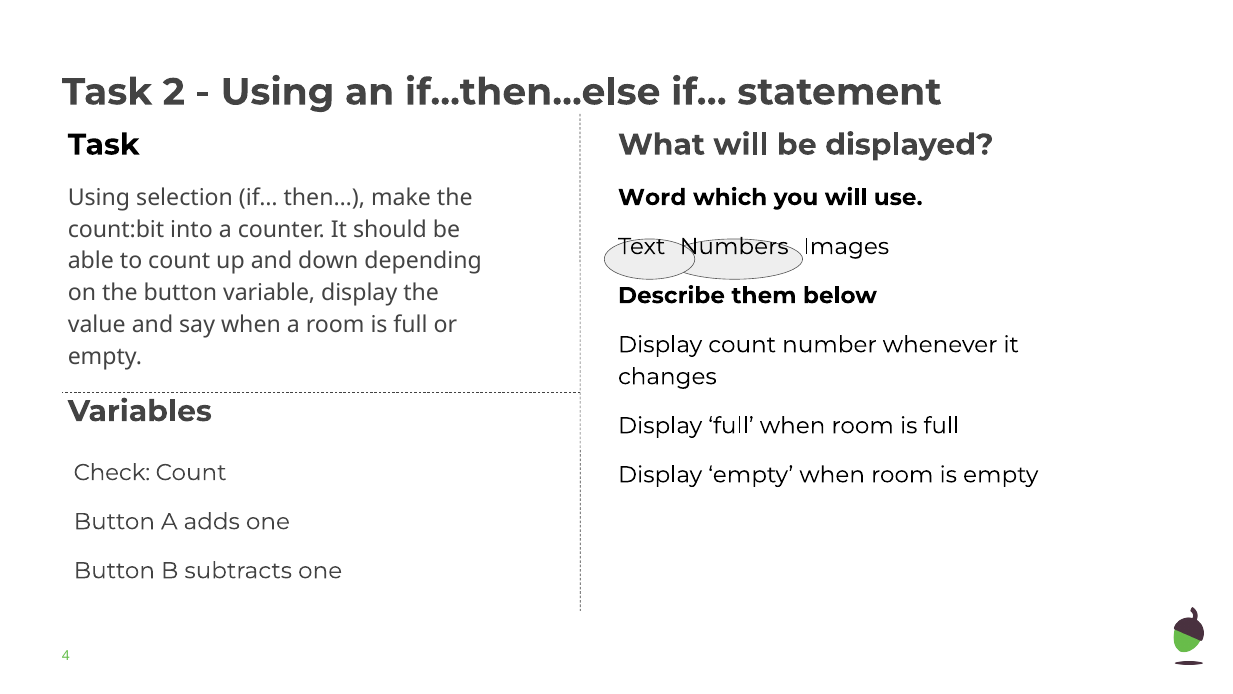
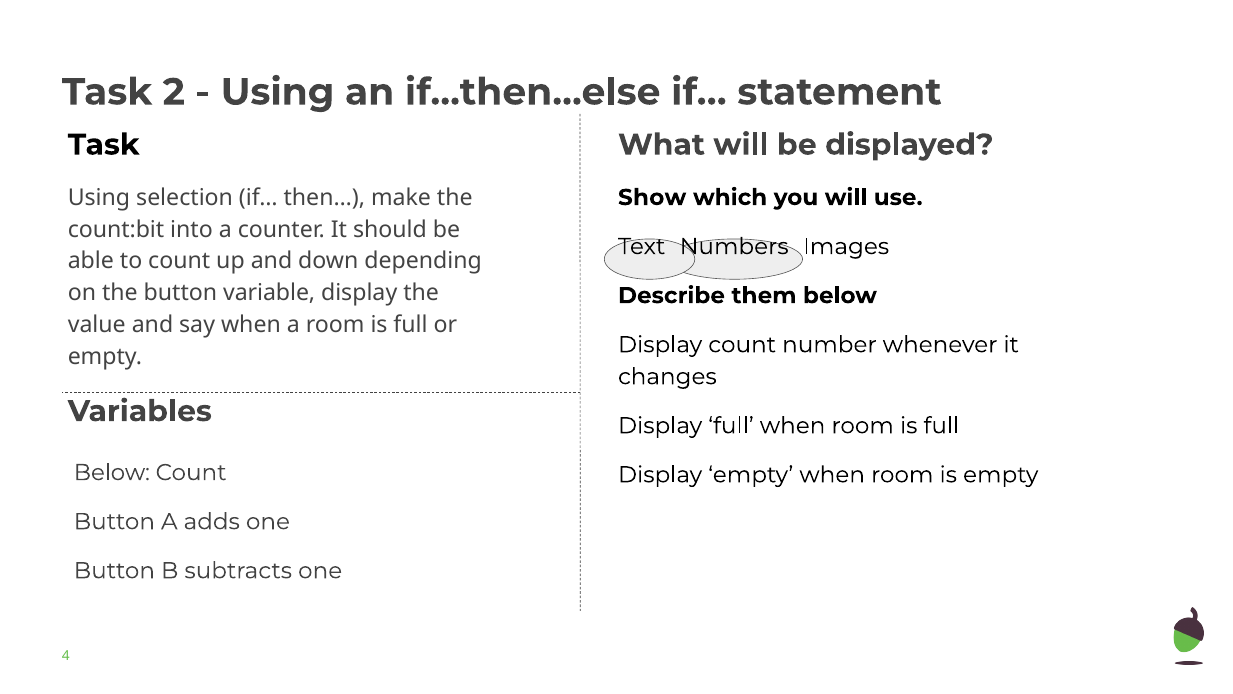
Word: Word -> Show (652, 197)
Check: Check -> Below (112, 472)
